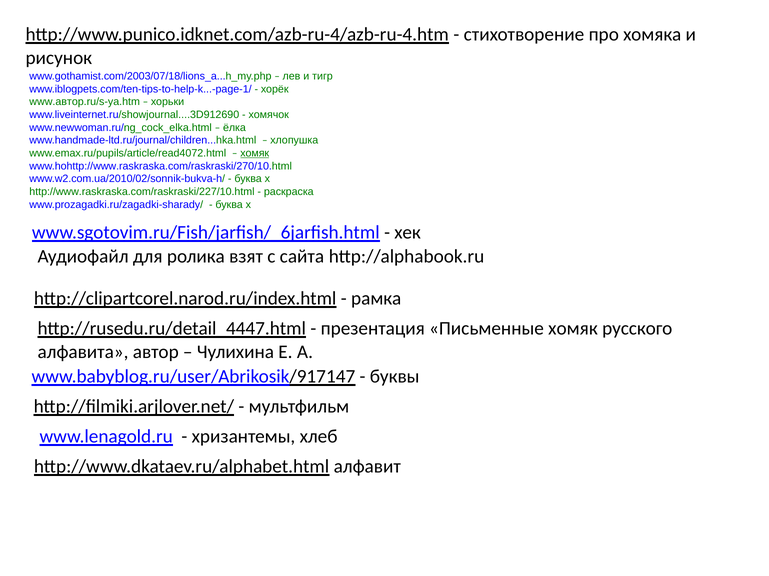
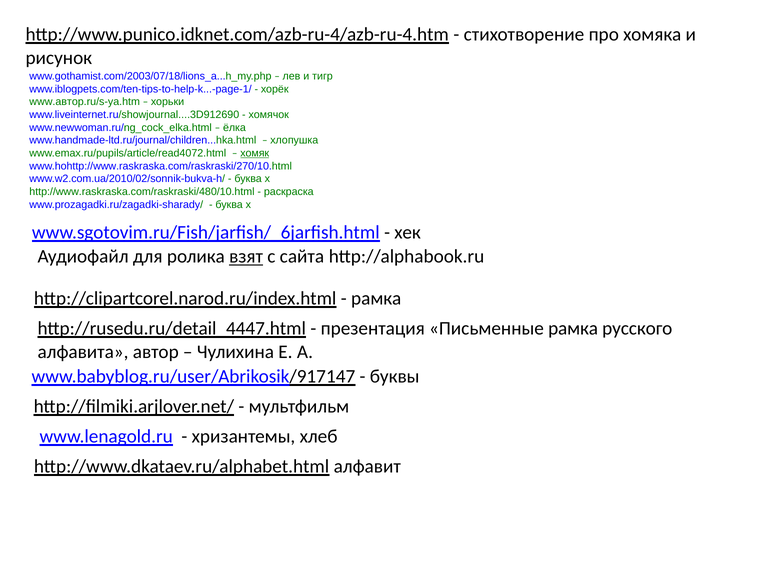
http://www.raskraska.com/raskraski/227/10.html: http://www.raskraska.com/raskraski/227/10.html -> http://www.raskraska.com/raskraski/480/10.html (142, 192)
взят underline: none -> present (246, 257)
Письменные хомяк: хомяк -> рамка (573, 329)
